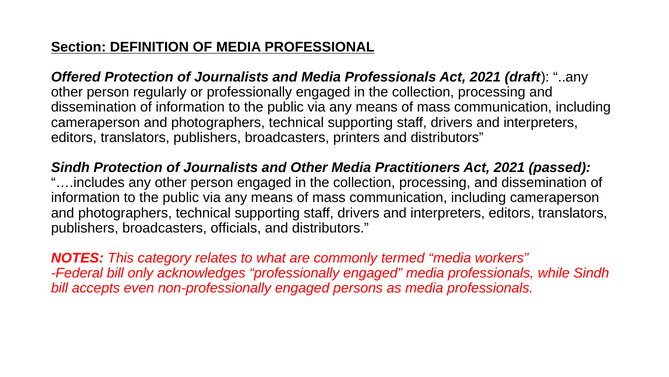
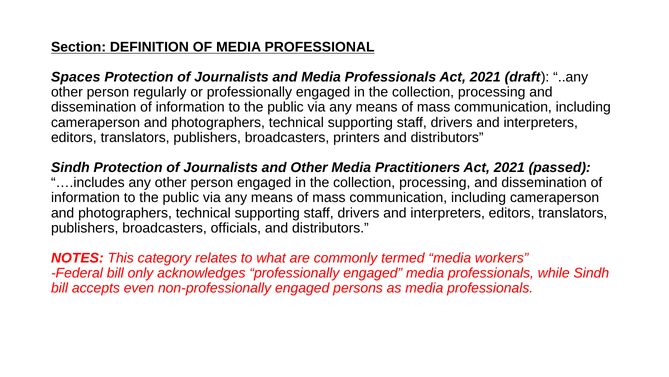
Offered: Offered -> Spaces (76, 77)
